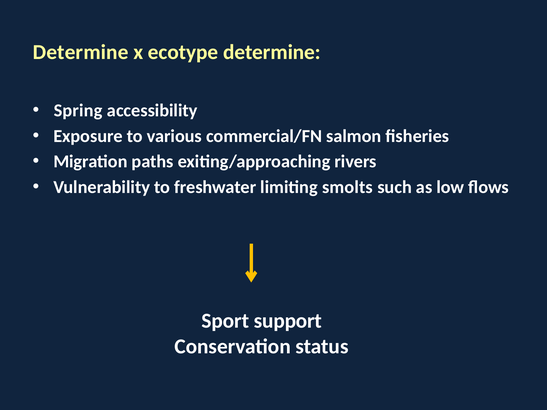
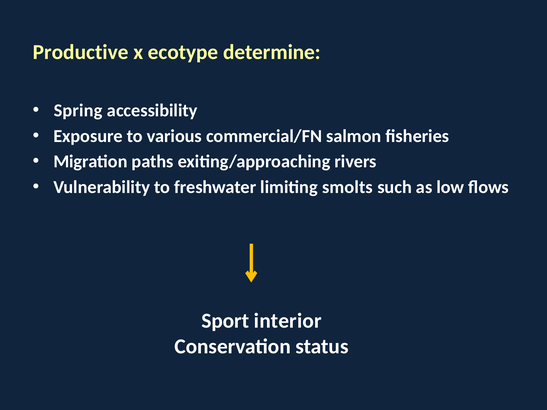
Determine: Determine -> Productive (81, 52)
support: support -> interior (288, 321)
